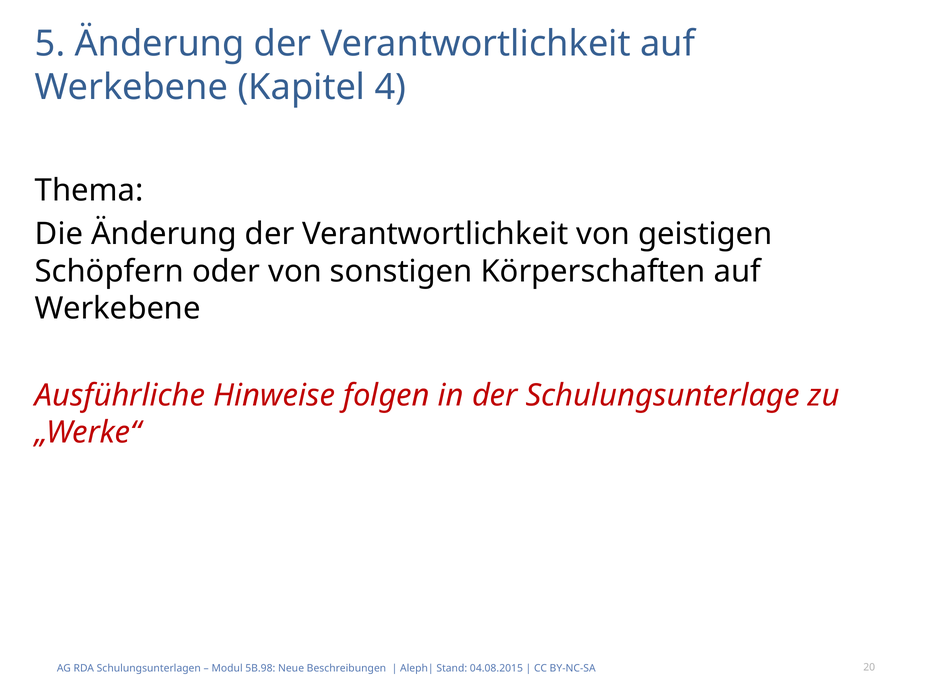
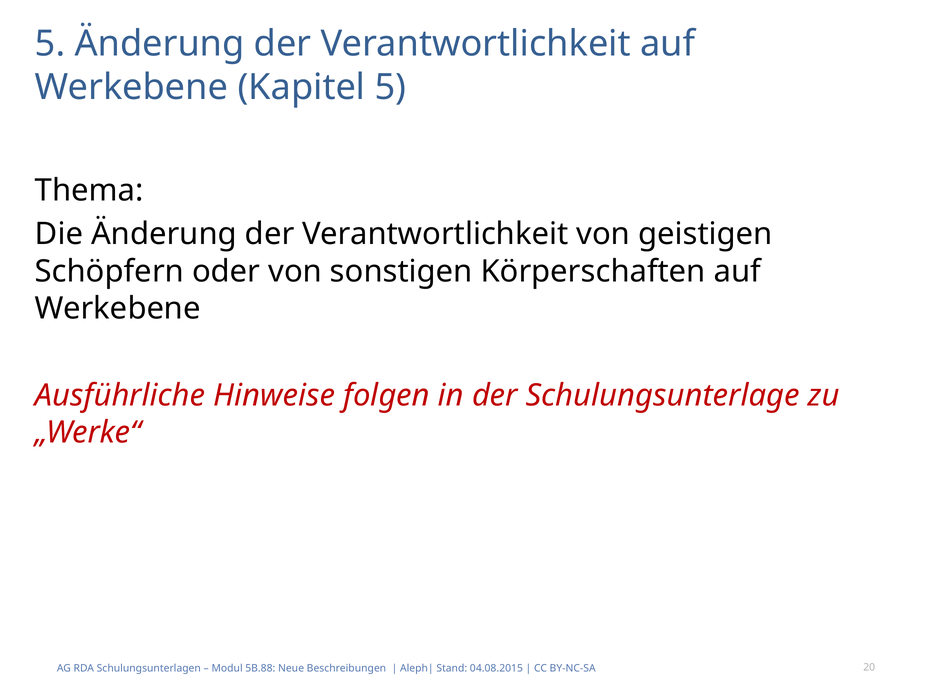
Kapitel 4: 4 -> 5 (390, 87)
5B.98: 5B.98 -> 5B.88 (260, 668)
